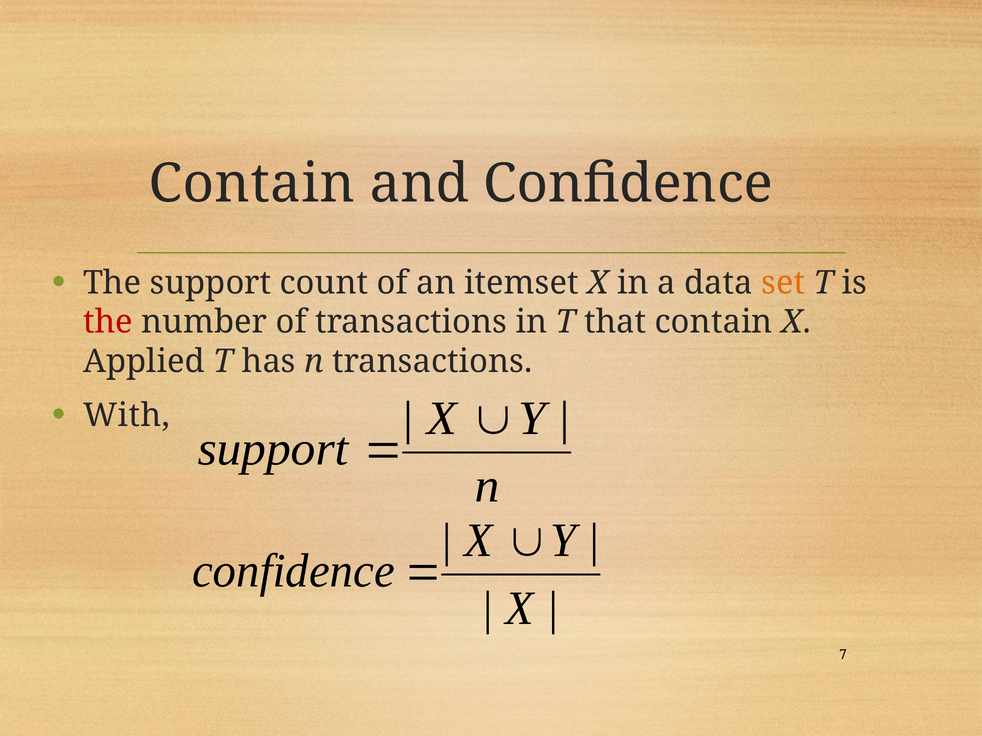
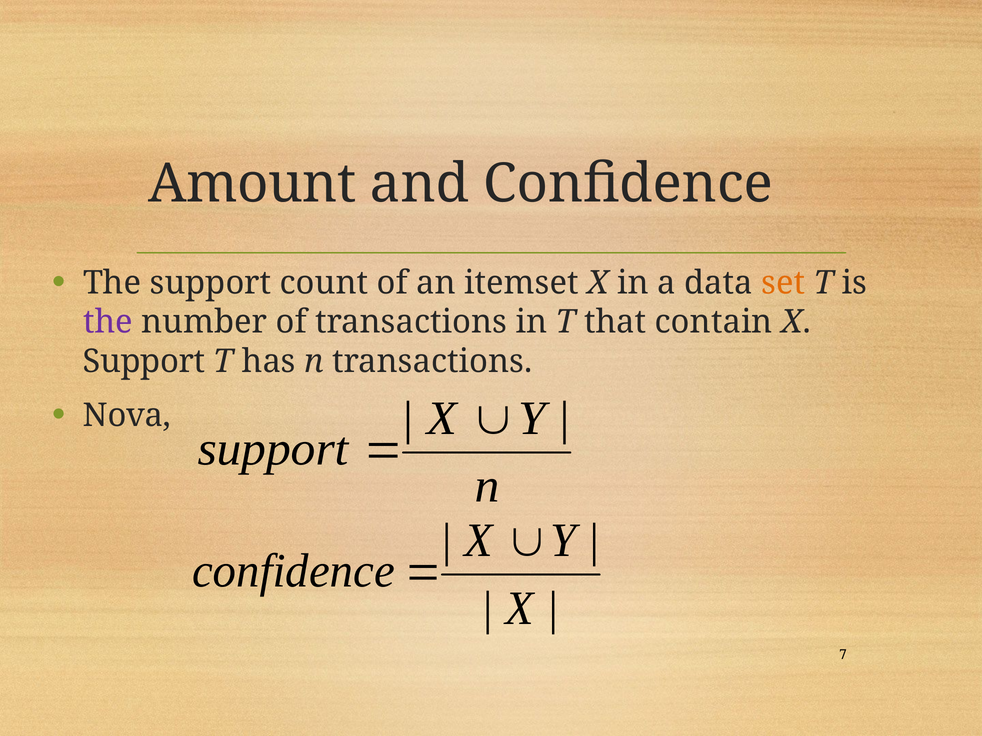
Contain: Contain -> Amount (252, 184)
the colour: red -> purple (108, 322)
Applied: Applied -> Support (144, 362)
With: With -> Nova (127, 416)
